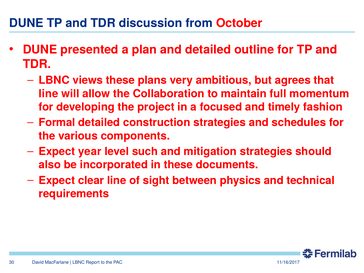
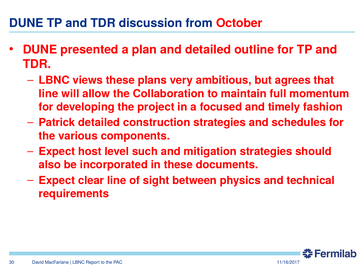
Formal: Formal -> Patrick (57, 123)
year: year -> host (90, 151)
